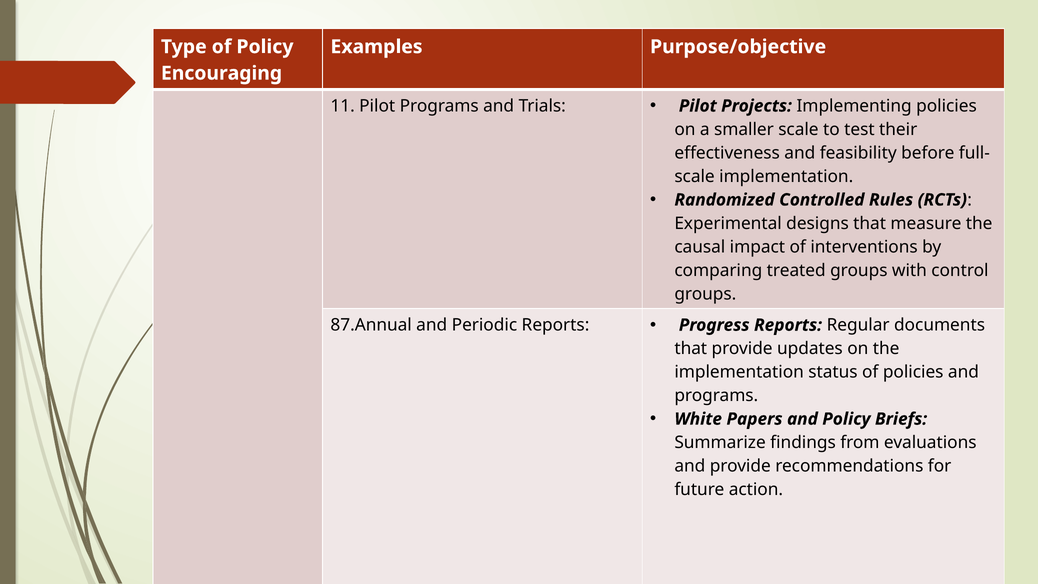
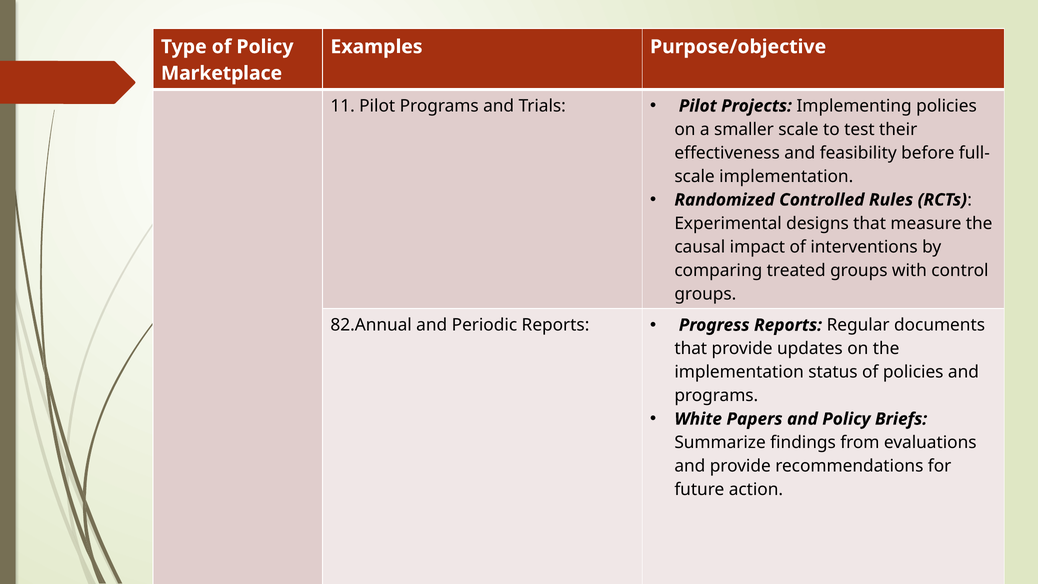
Encouraging: Encouraging -> Marketplace (222, 73)
87.Annual: 87.Annual -> 82.Annual (371, 325)
